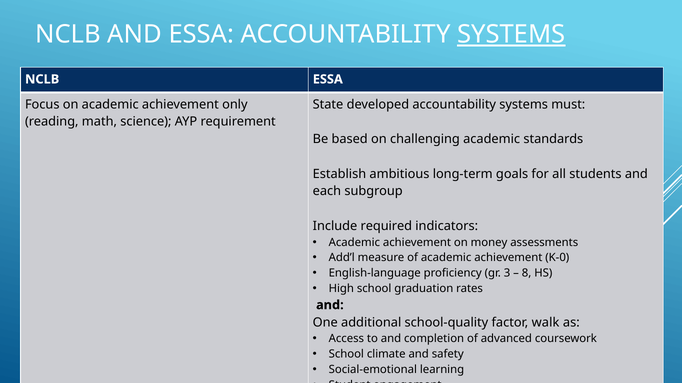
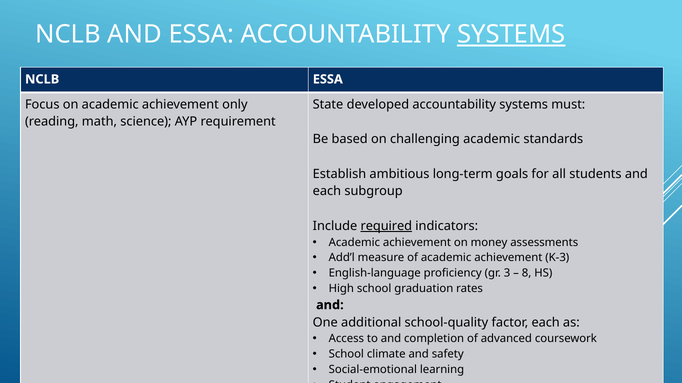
required underline: none -> present (386, 226)
K-0: K-0 -> K-3 (557, 258)
factor walk: walk -> each (546, 323)
